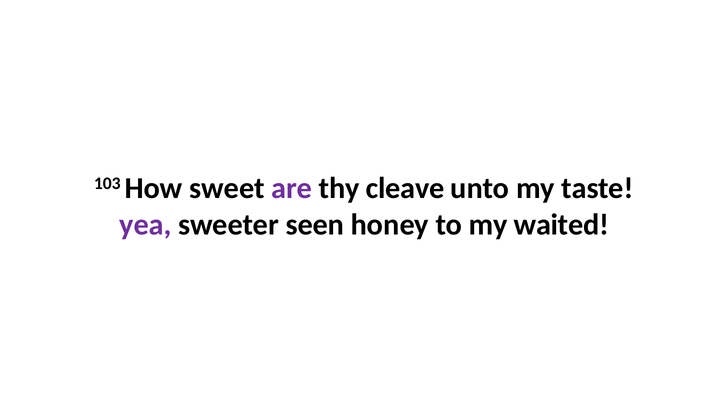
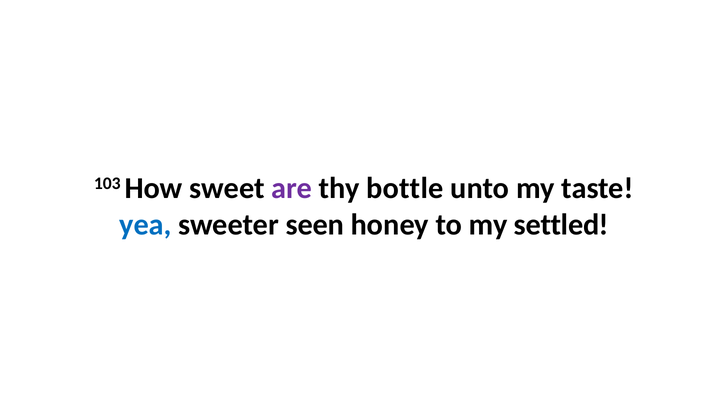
cleave: cleave -> bottle (405, 189)
yea colour: purple -> blue (145, 225)
waited: waited -> settled (561, 225)
